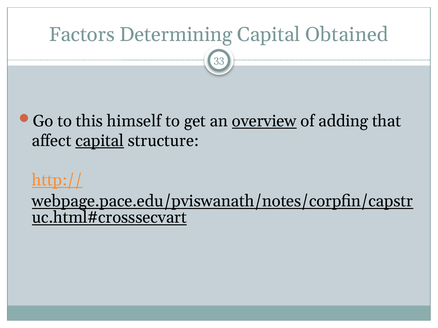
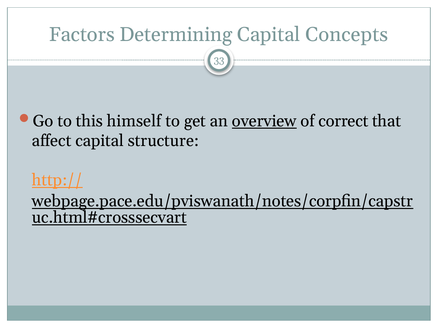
Obtained: Obtained -> Concepts (347, 34)
adding: adding -> correct (343, 121)
capital underline: present -> none (100, 141)
